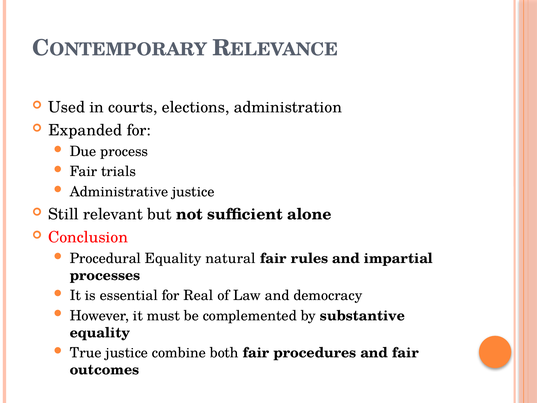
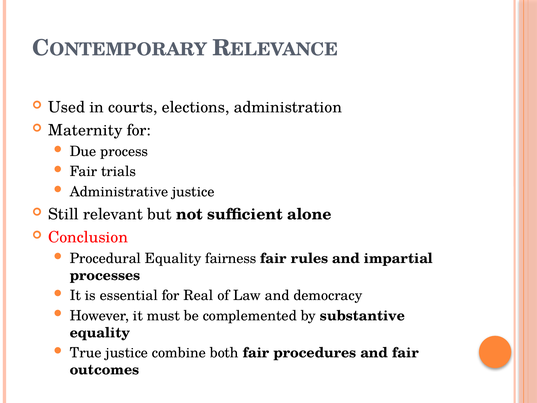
Expanded: Expanded -> Maternity (85, 130)
natural: natural -> fairness (231, 258)
